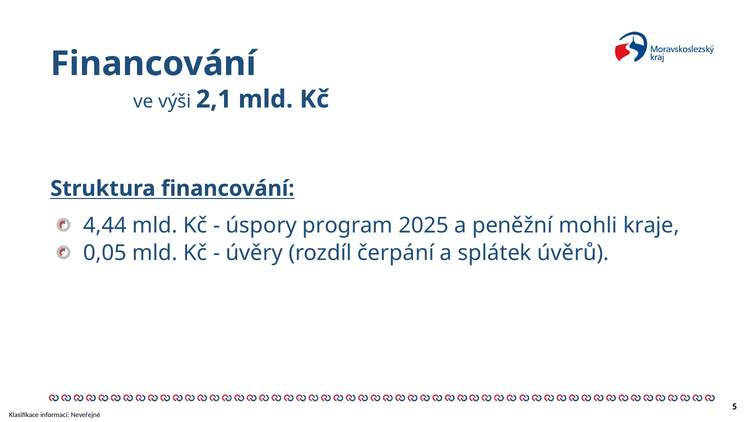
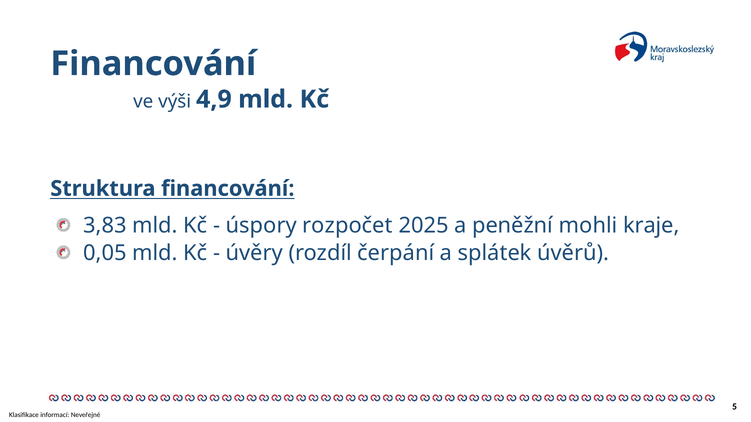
2,1: 2,1 -> 4,9 (214, 99)
4,44: 4,44 -> 3,83 (105, 226)
program: program -> rozpočet (348, 226)
